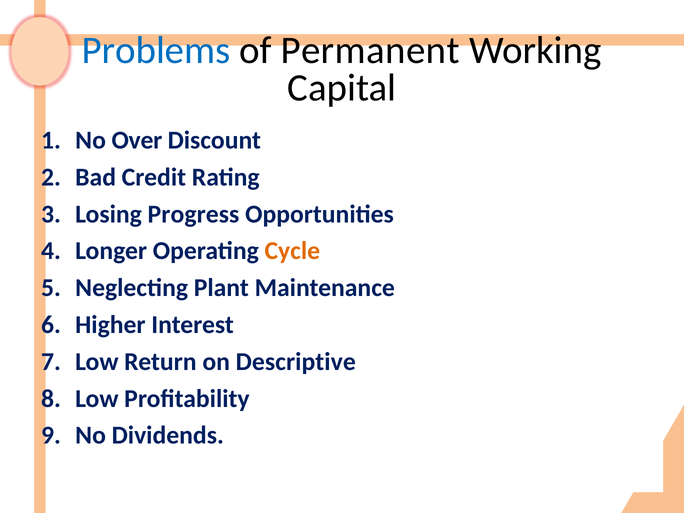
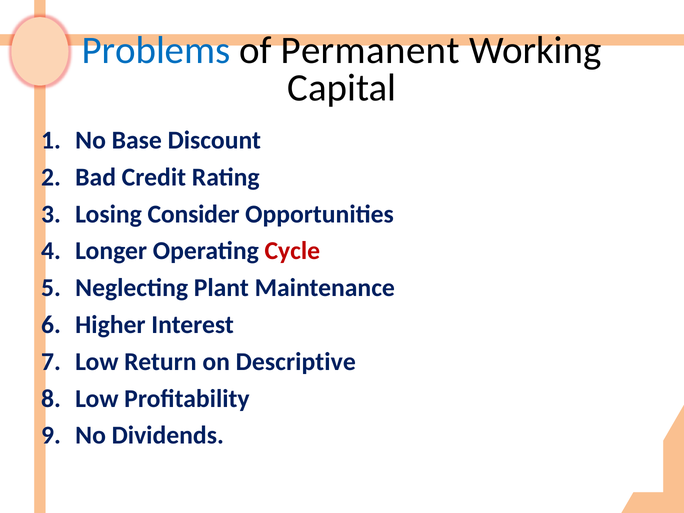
Over: Over -> Base (137, 140)
Progress: Progress -> Consider (194, 214)
Cycle colour: orange -> red (292, 251)
